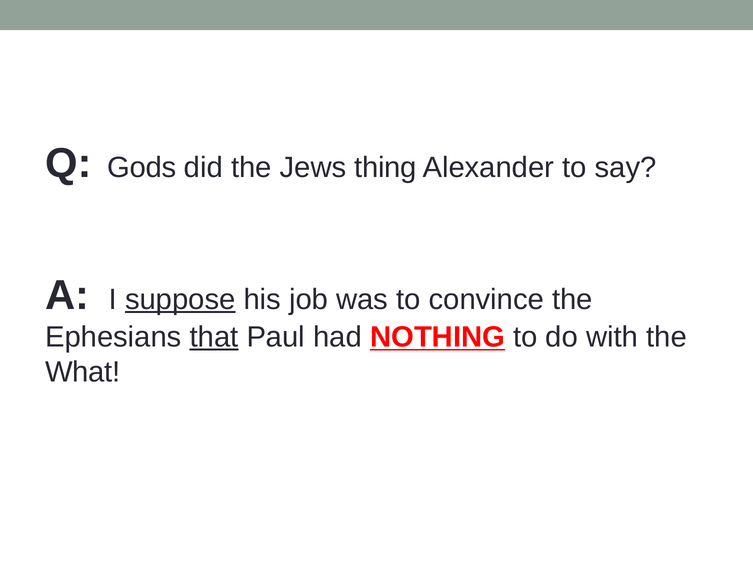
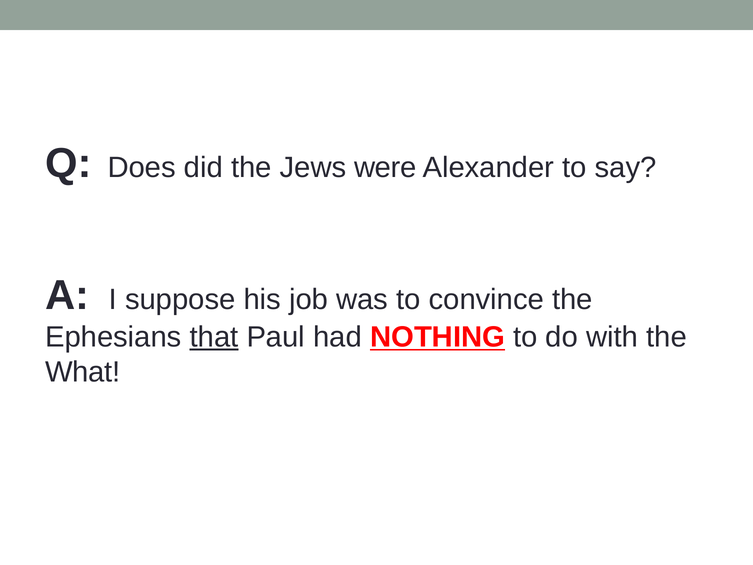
Gods: Gods -> Does (142, 168)
thing: thing -> were (385, 168)
suppose underline: present -> none (180, 299)
